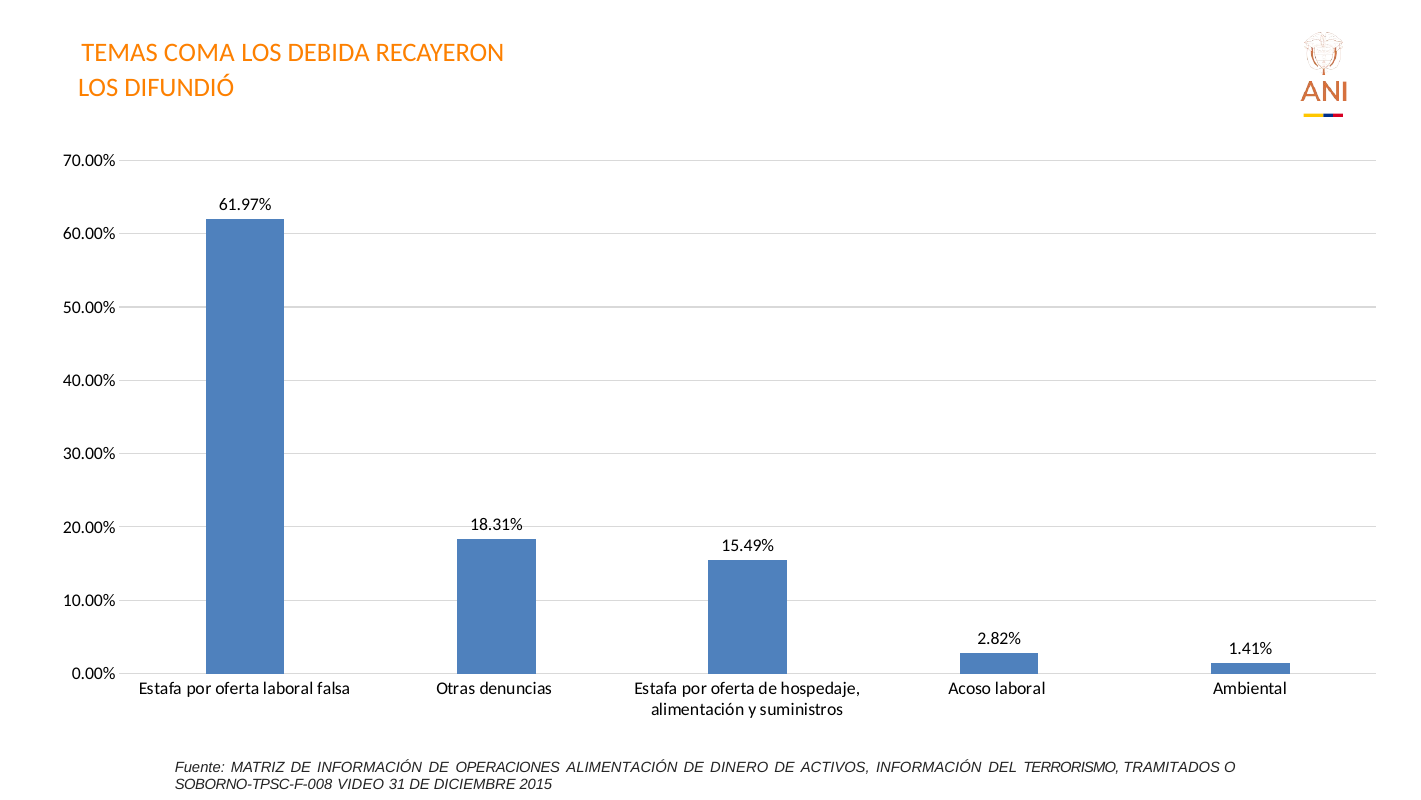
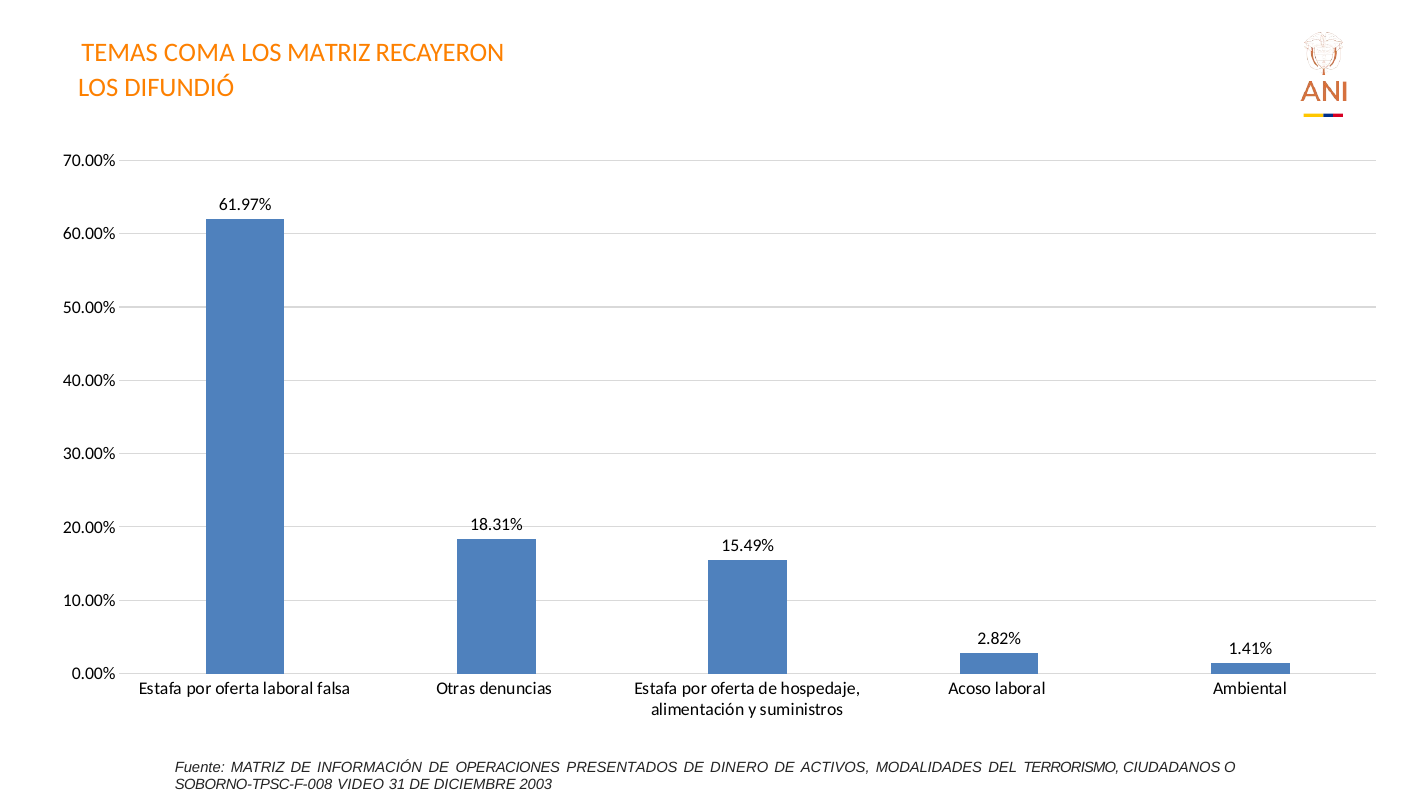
LOS DEBIDA: DEBIDA -> MATRIZ (329, 52)
OPERACIONES ALIMENTACIÓN: ALIMENTACIÓN -> PRESENTADOS (622, 766)
ACTIVOS INFORMACIÓN: INFORMACIÓN -> MODALIDADES (929, 766)
TRAMITADOS: TRAMITADOS -> CIUDADANOS (1172, 766)
2015: 2015 -> 2003 (536, 784)
